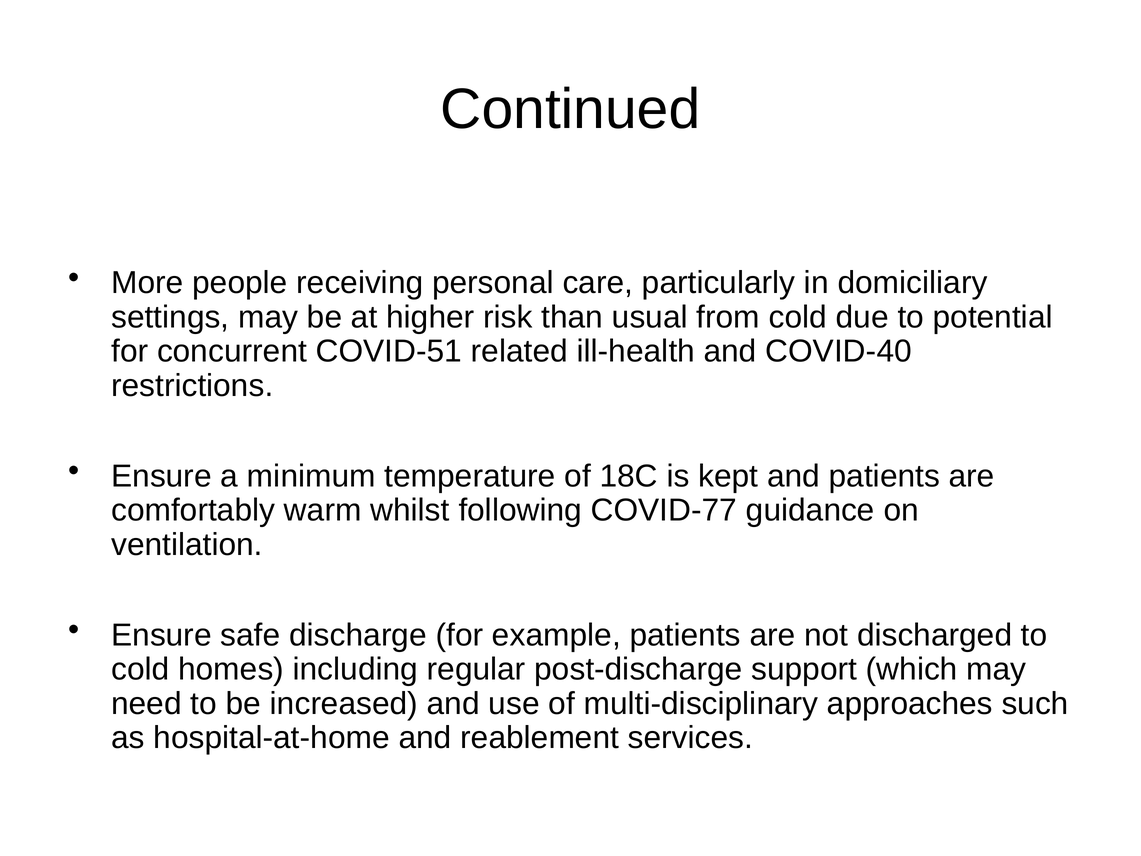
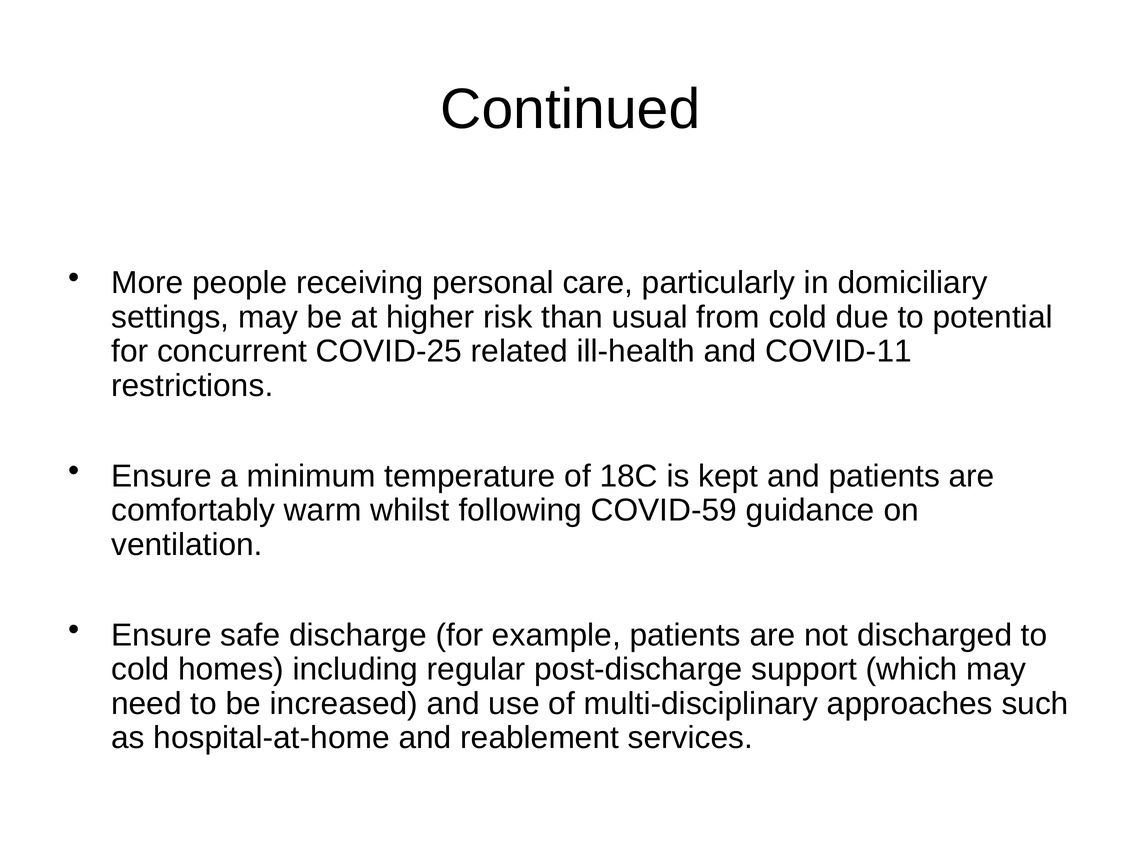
COVID-51: COVID-51 -> COVID-25 (389, 351)
COVID-40: COVID-40 -> COVID-11 (839, 351)
COVID-77: COVID-77 -> COVID-59 (664, 510)
